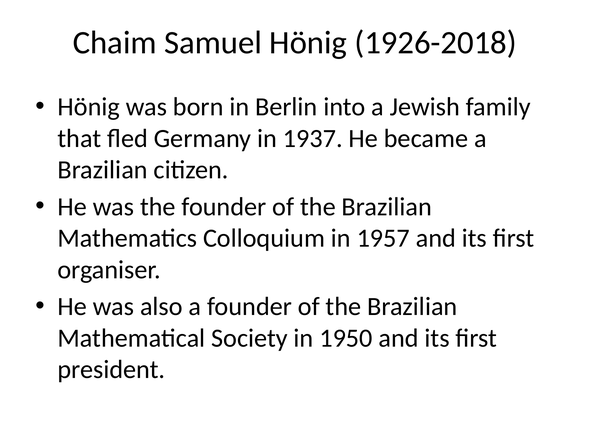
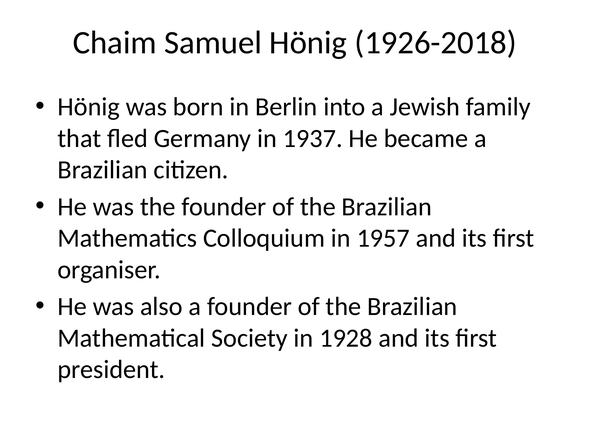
1950: 1950 -> 1928 (346, 338)
